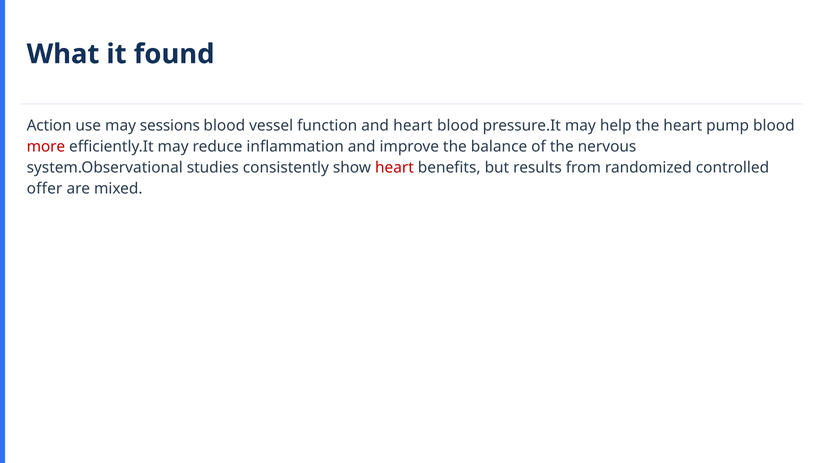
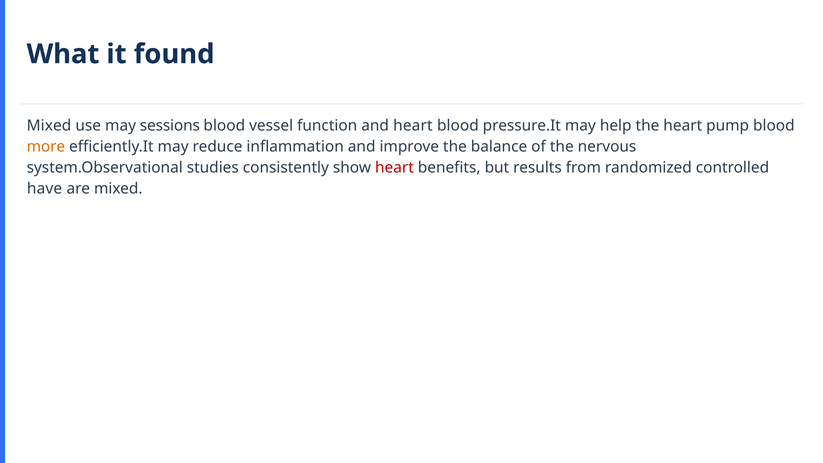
Action: Action -> Mixed (49, 126)
more colour: red -> orange (46, 147)
offer: offer -> have (45, 189)
